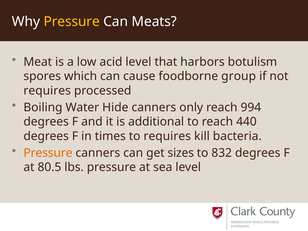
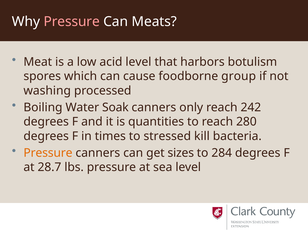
Pressure colour: yellow -> pink (72, 22)
requires: requires -> washing (47, 91)
Hide: Hide -> Soak (115, 107)
994: 994 -> 242 (251, 107)
additional: additional -> quantities (156, 122)
440: 440 -> 280 (246, 122)
to requires: requires -> stressed (167, 136)
832: 832 -> 284 (222, 153)
80.5: 80.5 -> 28.7 (49, 167)
